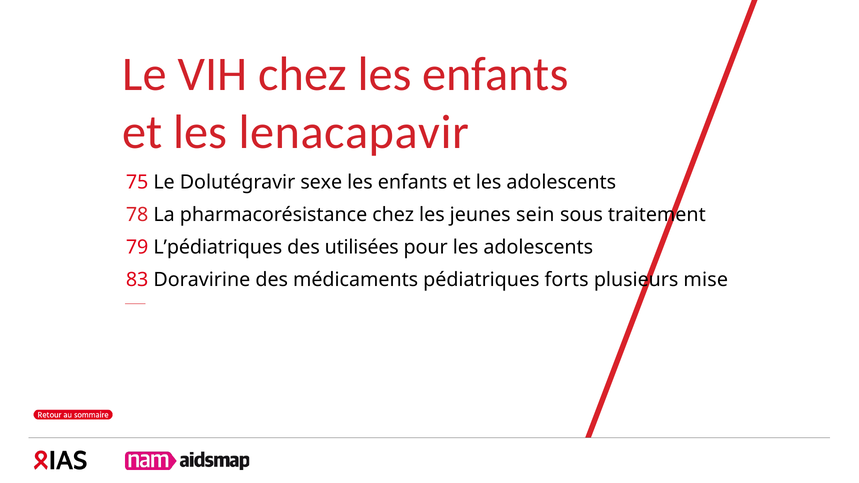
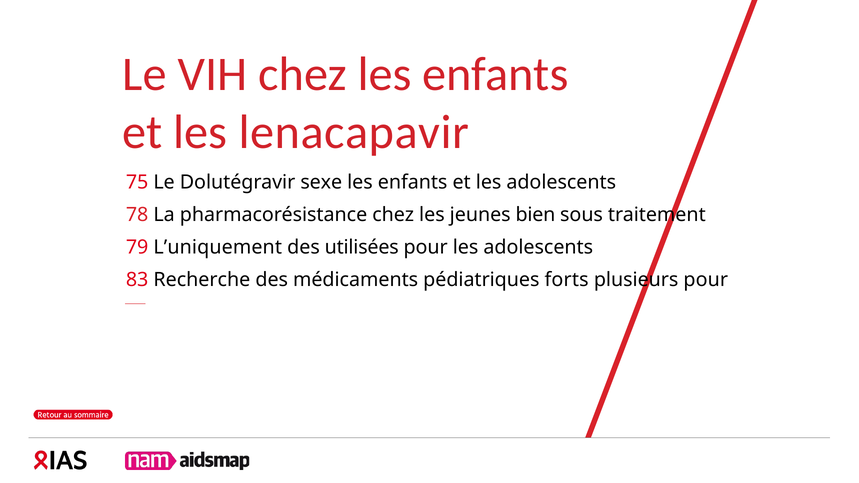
sein: sein -> bien (535, 215)
L’pédiatriques: L’pédiatriques -> L’uniquement (218, 247)
Doravirine: Doravirine -> Recherche (202, 280)
plusieurs mise: mise -> pour (706, 280)
